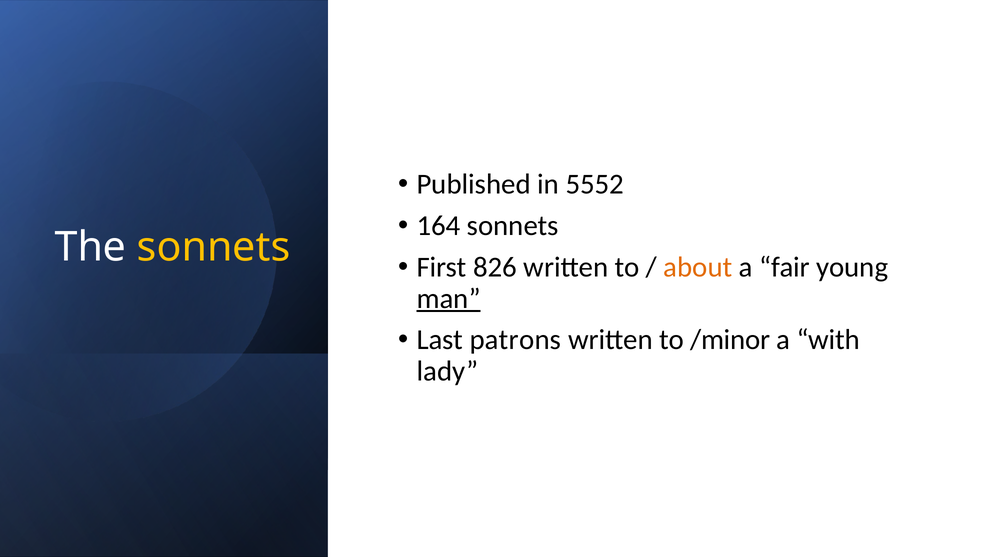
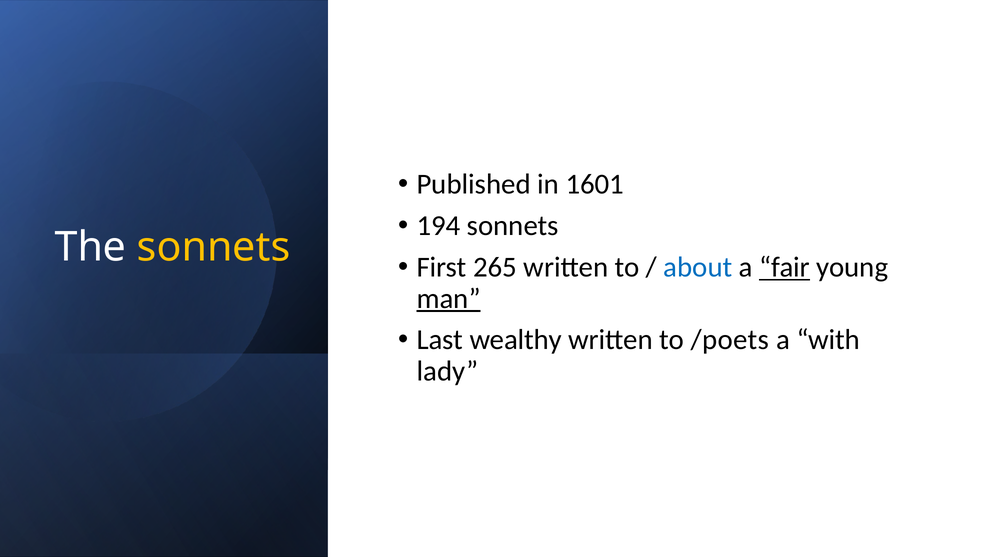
5552: 5552 -> 1601 (595, 184)
164: 164 -> 194 (438, 226)
826: 826 -> 265 (495, 267)
about colour: orange -> blue (698, 267)
fair underline: none -> present (785, 267)
patrons: patrons -> wealthy (516, 340)
/minor: /minor -> /poets (730, 340)
